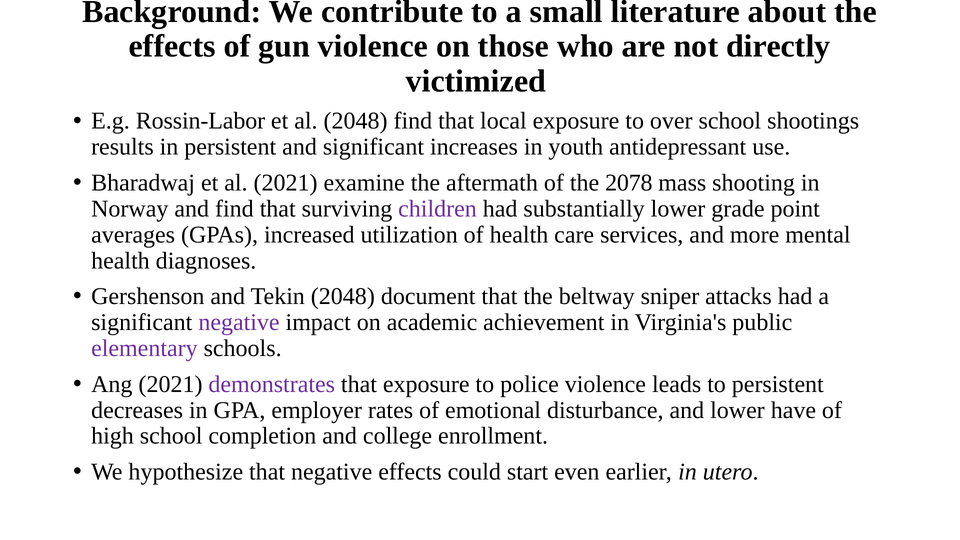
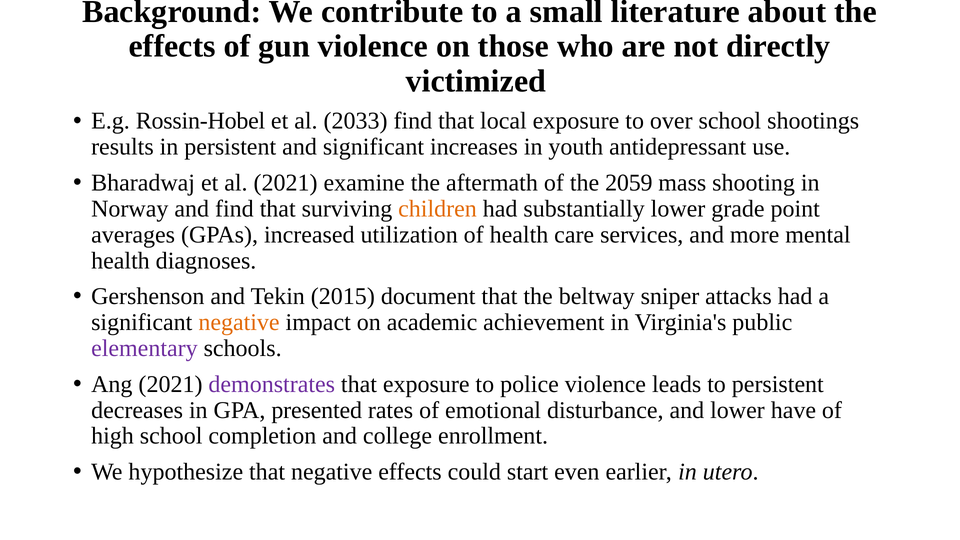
Rossin-Labor: Rossin-Labor -> Rossin-Hobel (201, 121)
al 2048: 2048 -> 2033 (356, 121)
2078: 2078 -> 2059 (629, 183)
children colour: purple -> orange (438, 209)
Tekin 2048: 2048 -> 2015 (343, 297)
negative colour: purple -> orange (239, 322)
employer: employer -> presented (317, 410)
